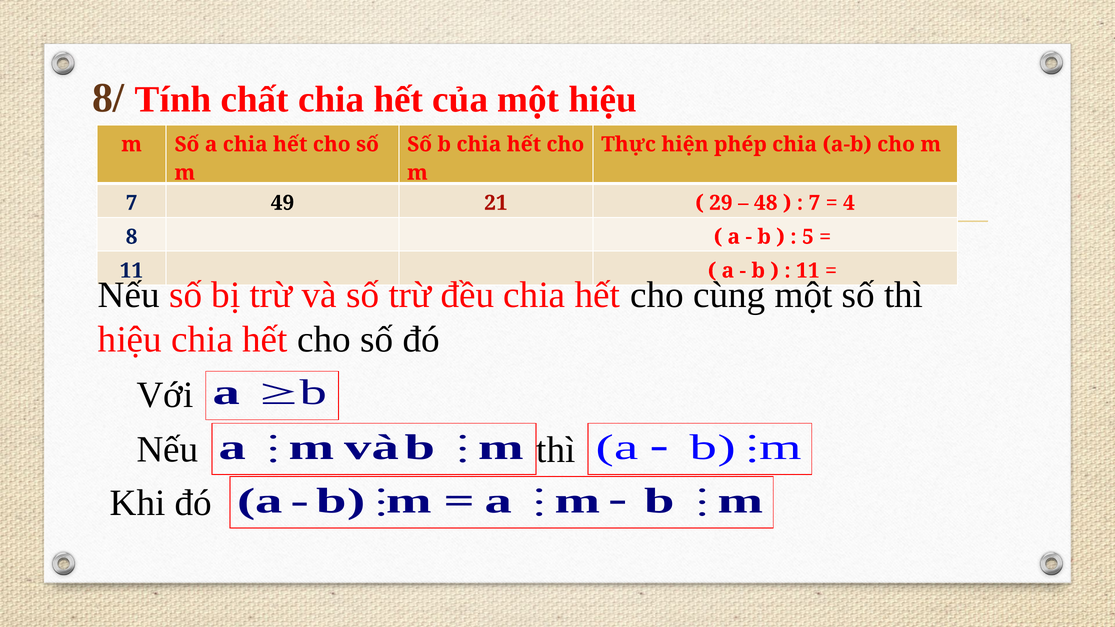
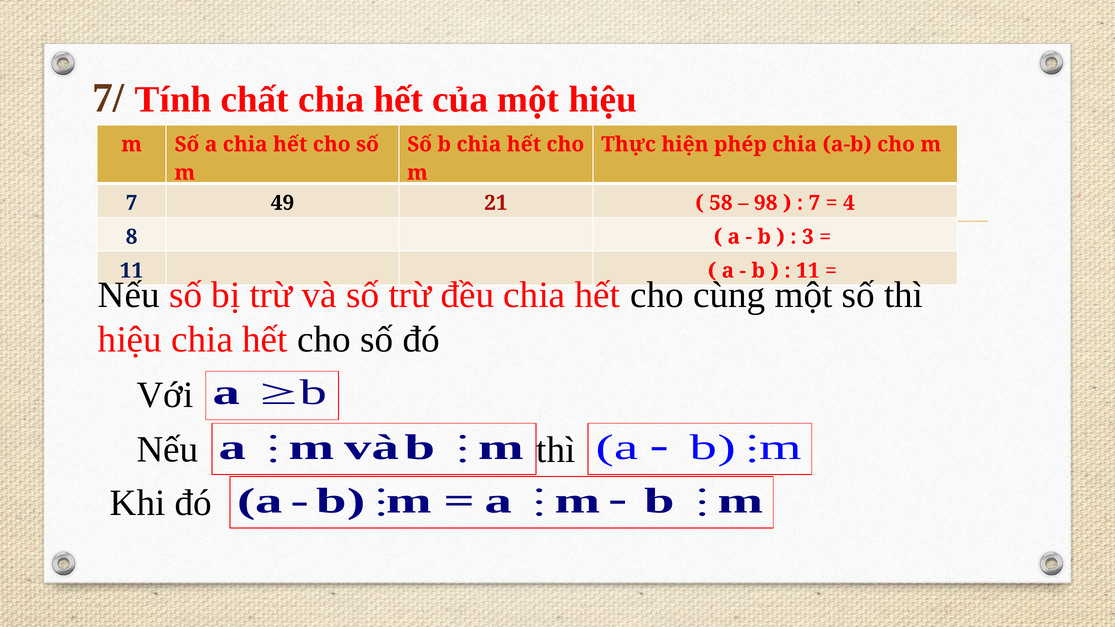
8/: 8/ -> 7/ (108, 98)
29: 29 -> 58 (721, 203)
48: 48 -> 98 (766, 203)
5: 5 -> 3 (808, 237)
